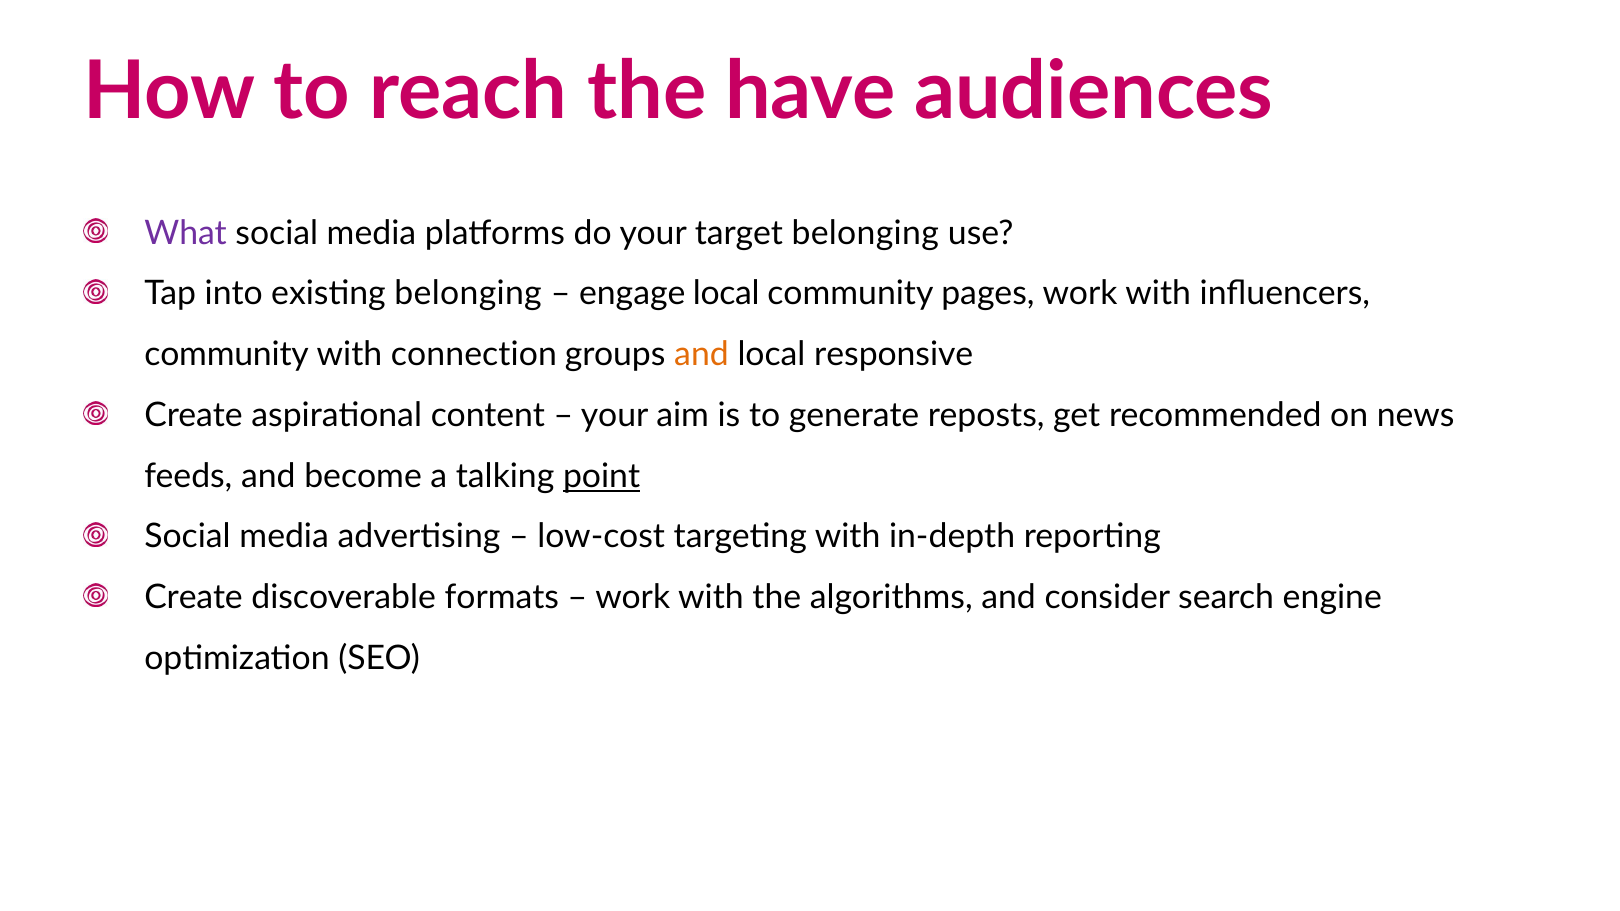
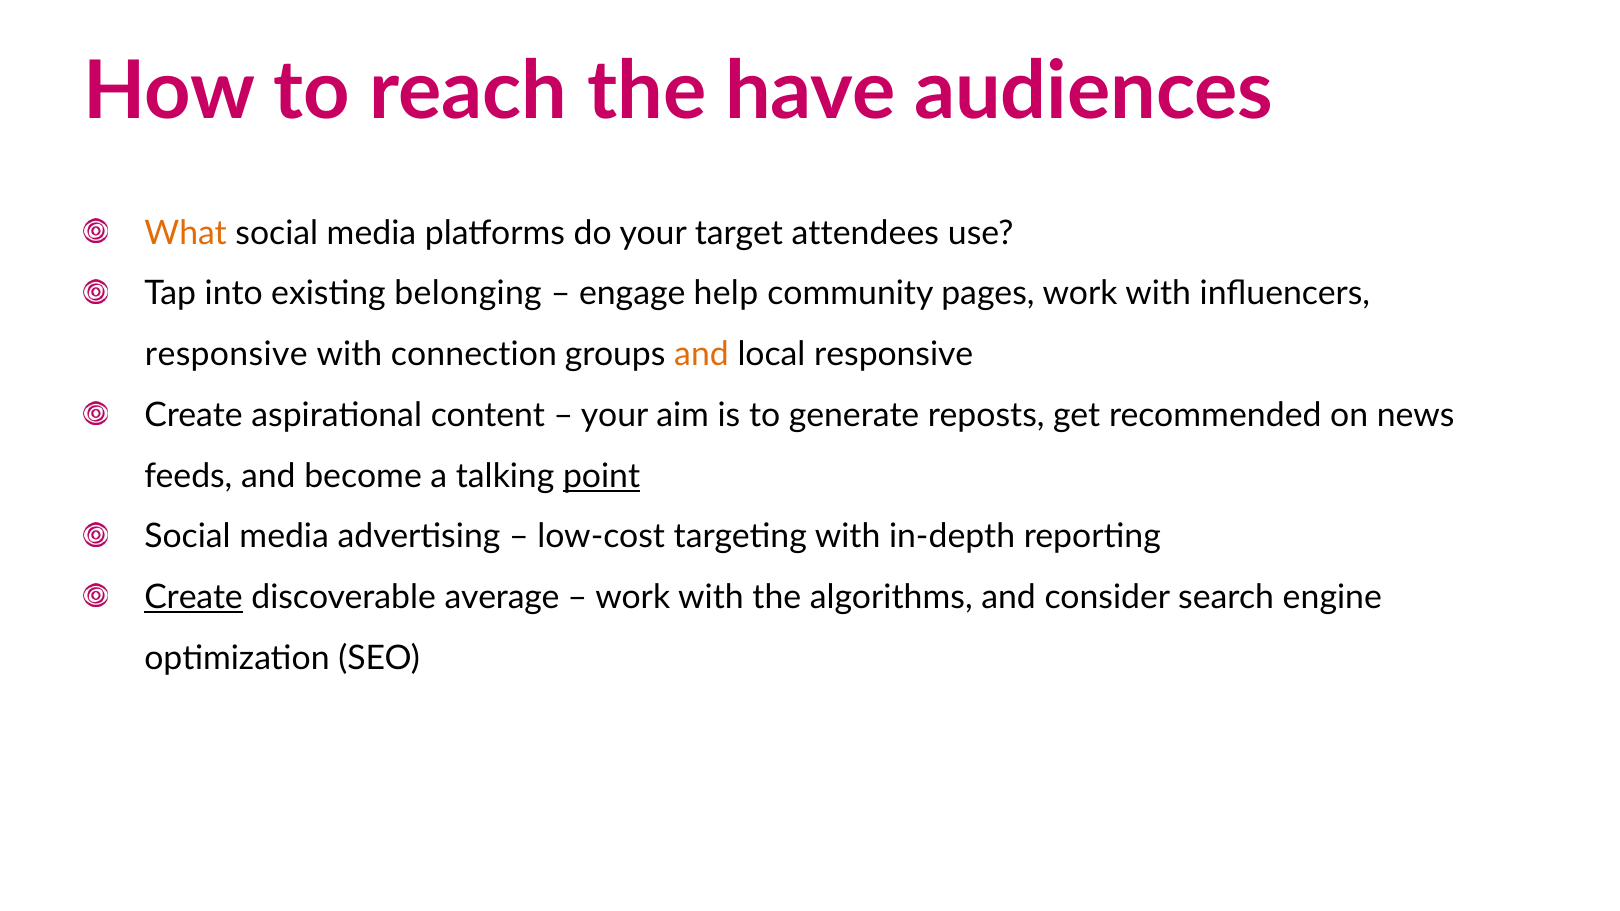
What colour: purple -> orange (186, 233)
target belonging: belonging -> attendees (865, 233)
engage local: local -> help (726, 294)
community: community -> responsive (226, 355)
Create underline: none -> present (194, 598)
formats: formats -> average (502, 598)
